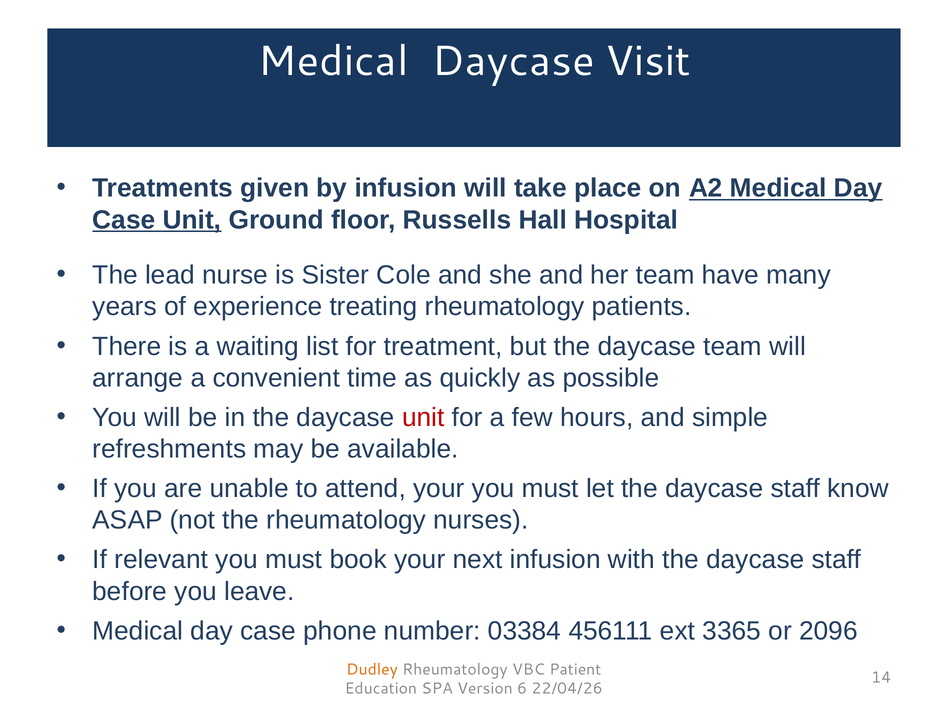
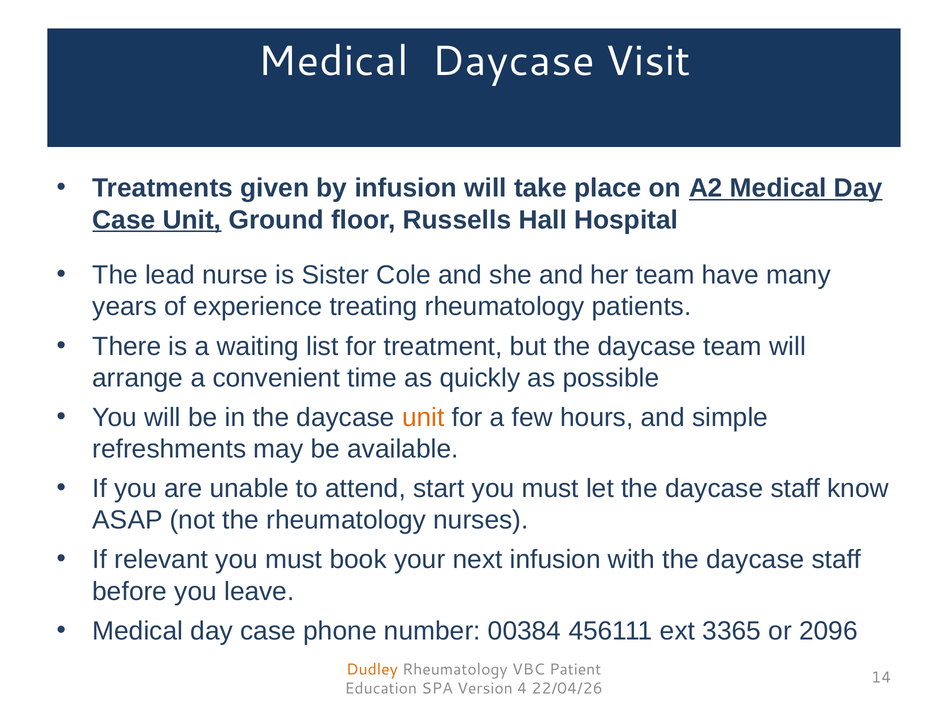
unit colour: red -> orange (423, 417)
attend your: your -> start (439, 489)
03384: 03384 -> 00384 (525, 631)
6: 6 -> 4 (522, 688)
